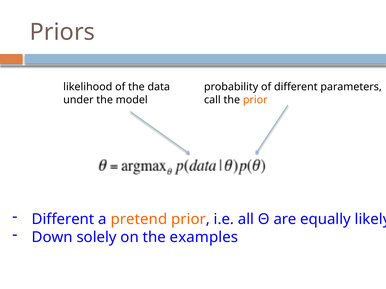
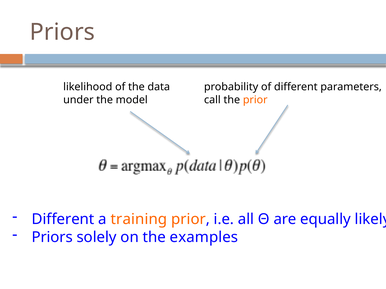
pretend: pretend -> training (139, 220)
Down: Down -> Priors (52, 238)
